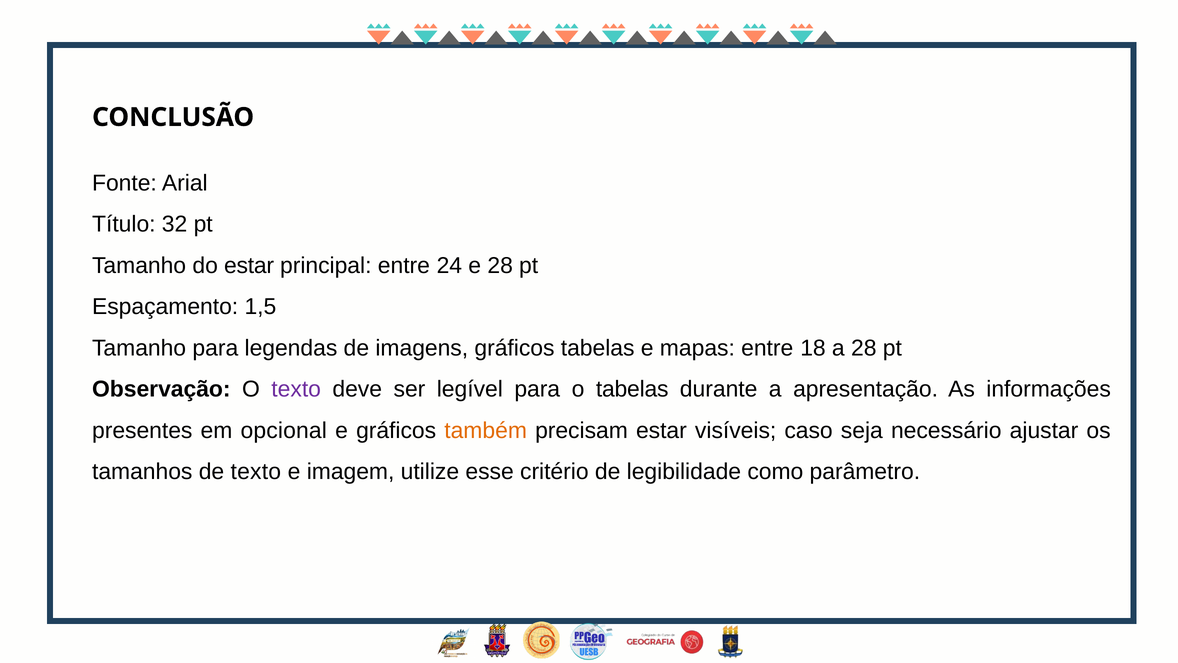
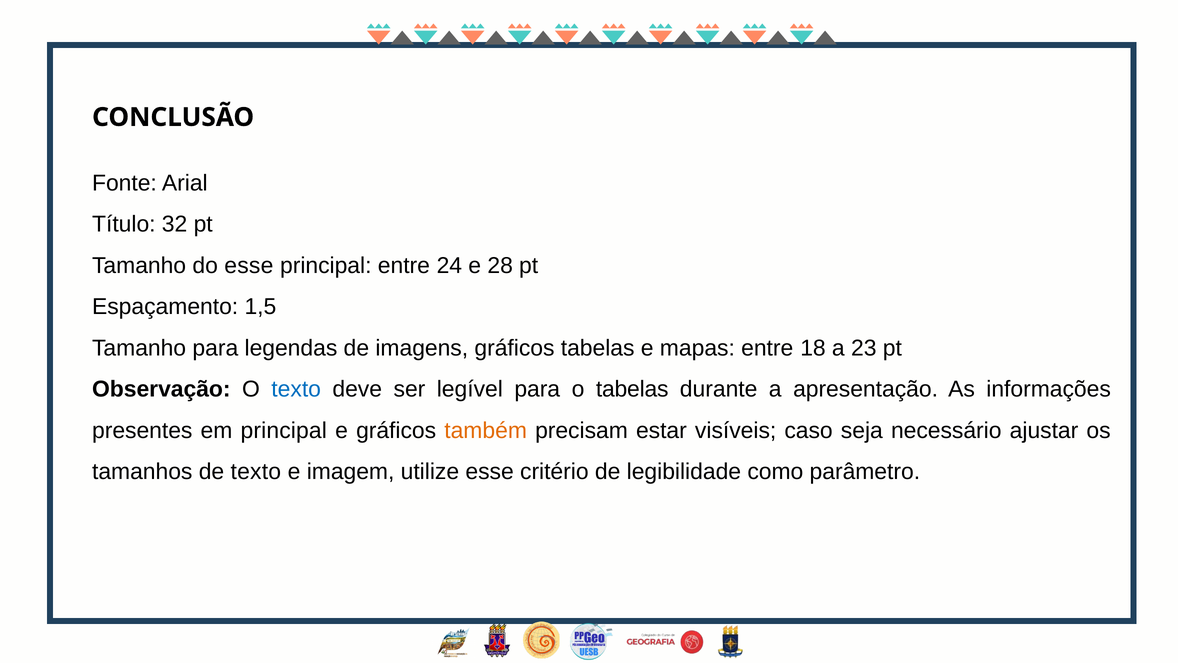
do estar: estar -> esse (249, 265)
a 28: 28 -> 23 (864, 348)
texto colour: purple -> blue (296, 389)
em opcional: opcional -> principal (284, 430)
